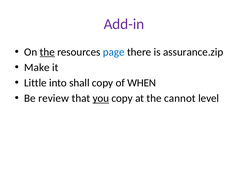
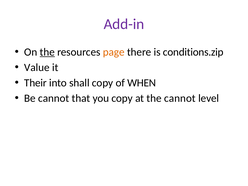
page colour: blue -> orange (114, 52)
assurance.zip: assurance.zip -> conditions.zip (193, 52)
Make: Make -> Value (37, 67)
Little: Little -> Their (35, 83)
Be review: review -> cannot (54, 98)
you underline: present -> none (101, 98)
